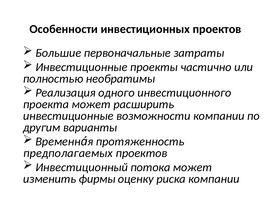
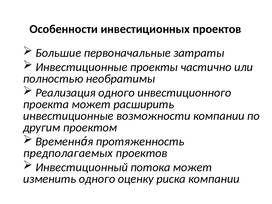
варианты: варианты -> проектом (90, 128)
изменить фирмы: фирмы -> одного (97, 179)
